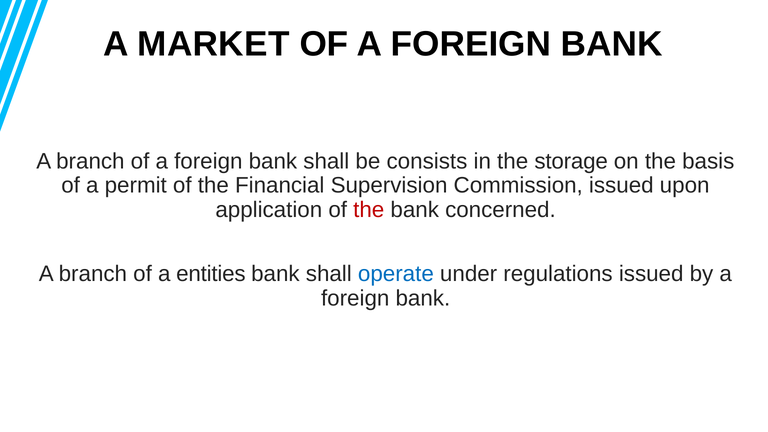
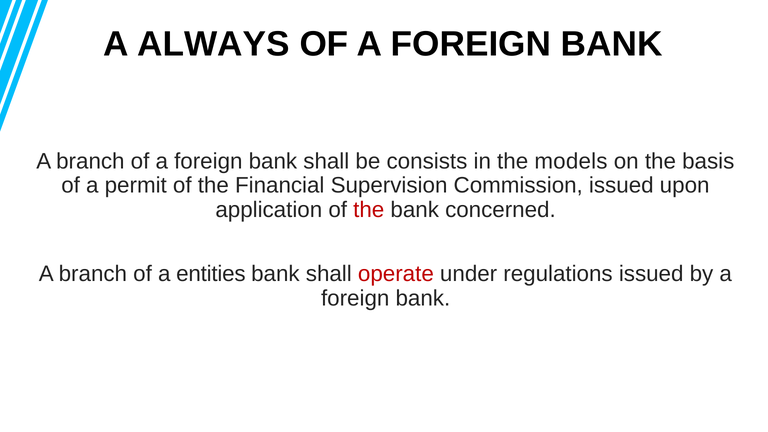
MARKET: MARKET -> ALWAYS (214, 44)
storage: storage -> models (571, 161)
operate colour: blue -> red (396, 274)
